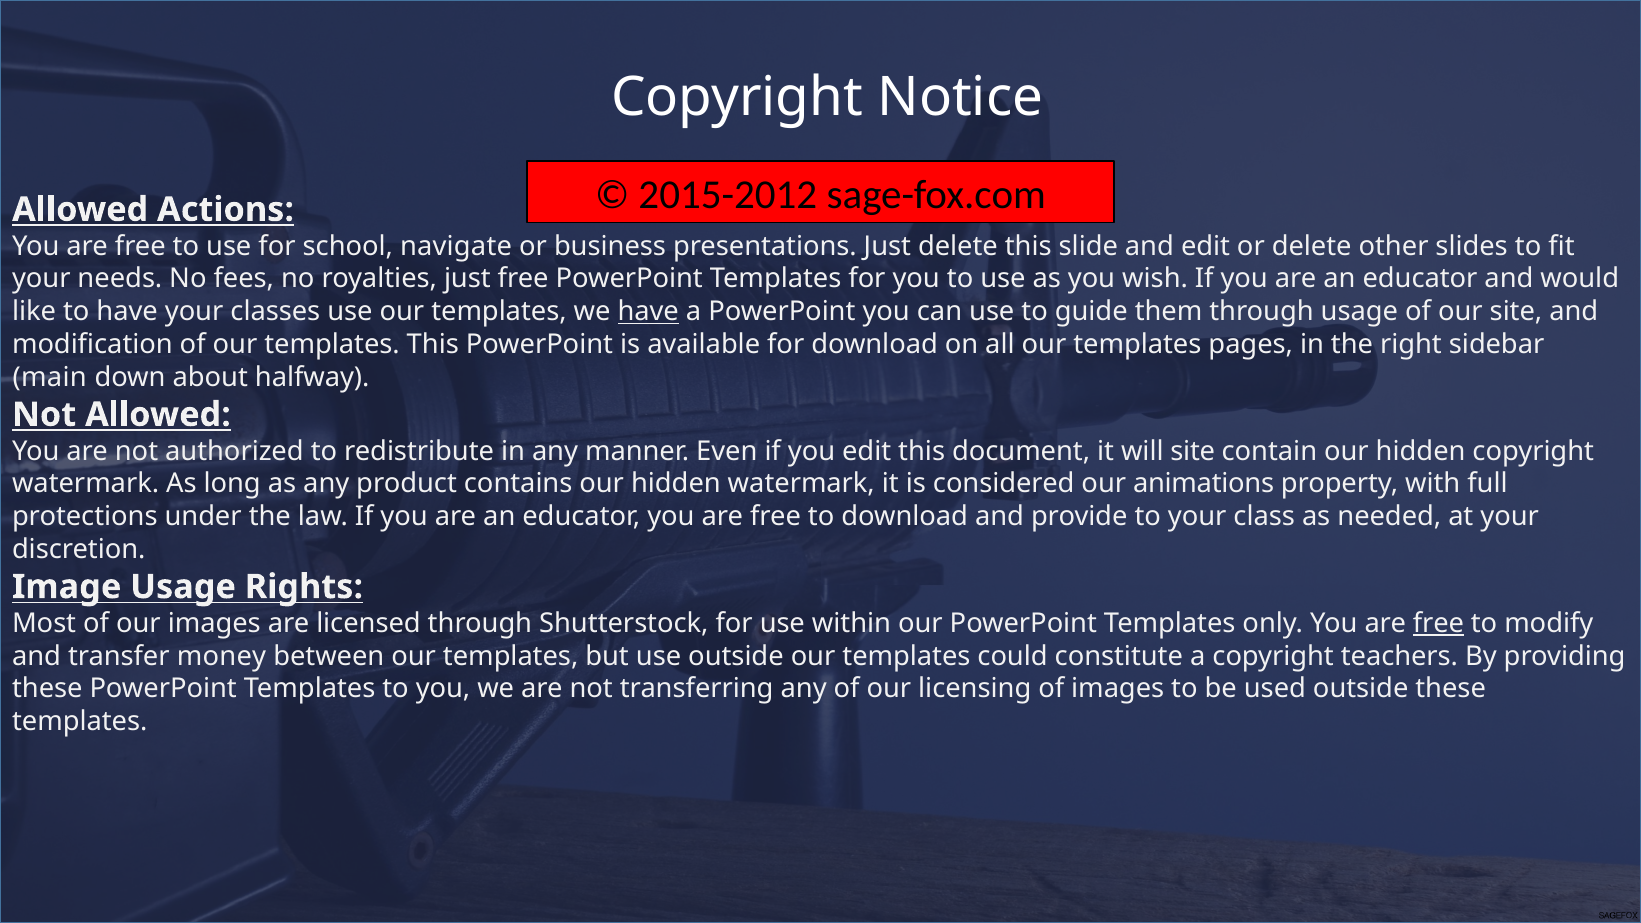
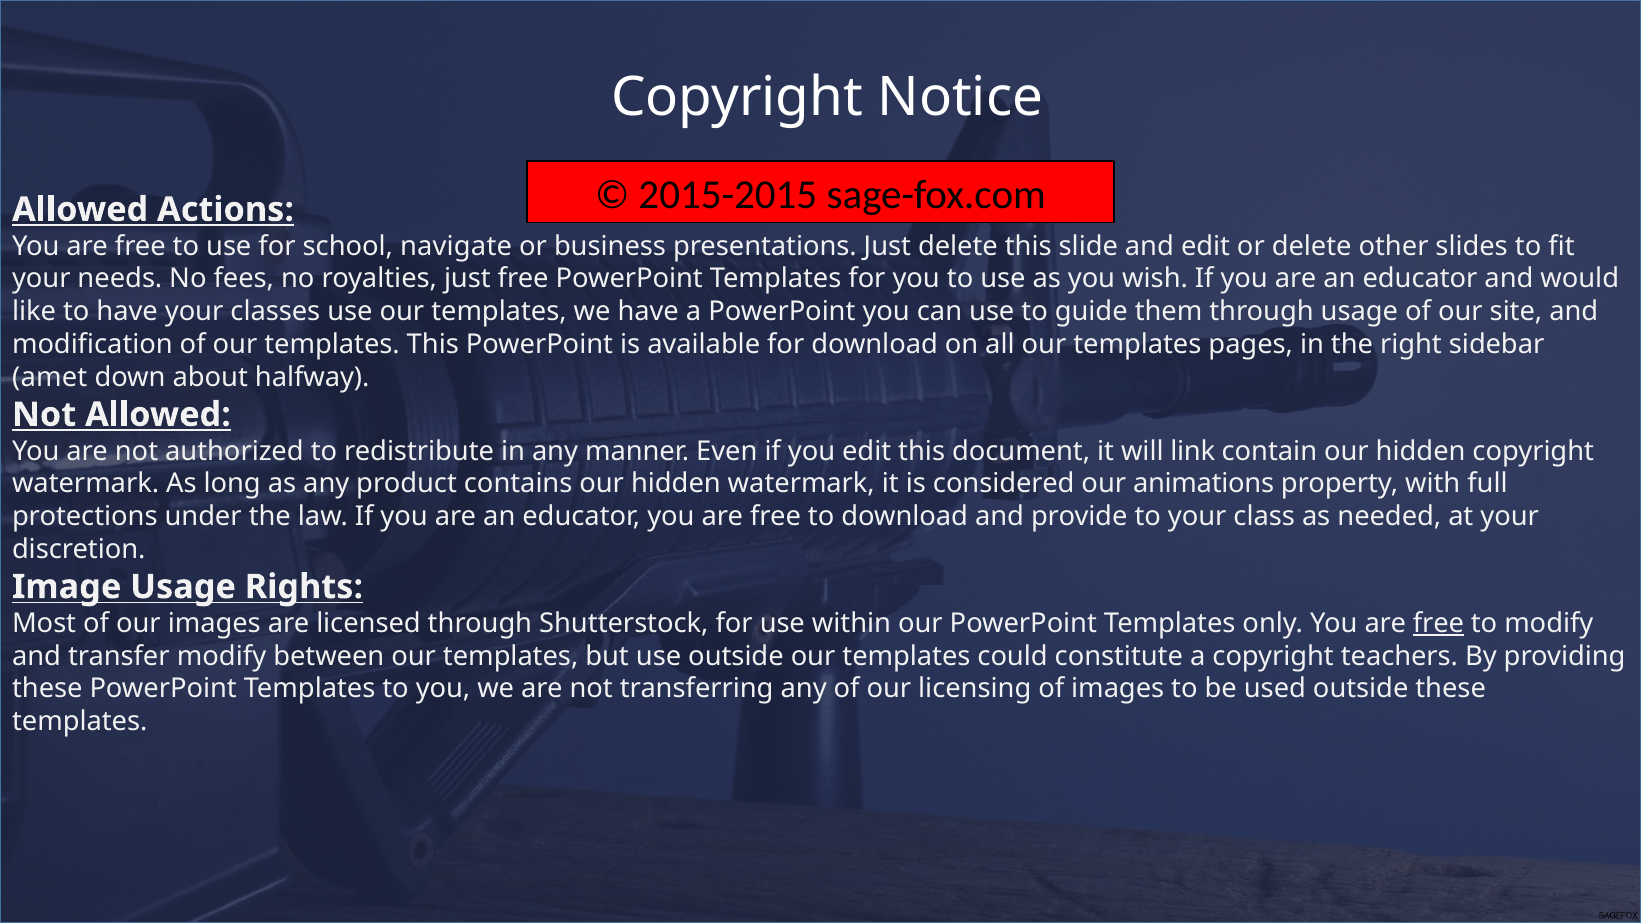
2015-2012: 2015-2012 -> 2015-2015 (728, 195)
have underline: present -> none (648, 312)
main: main -> amet (50, 377)
will site: site -> link (1193, 451)
transfer money: money -> modify (222, 656)
